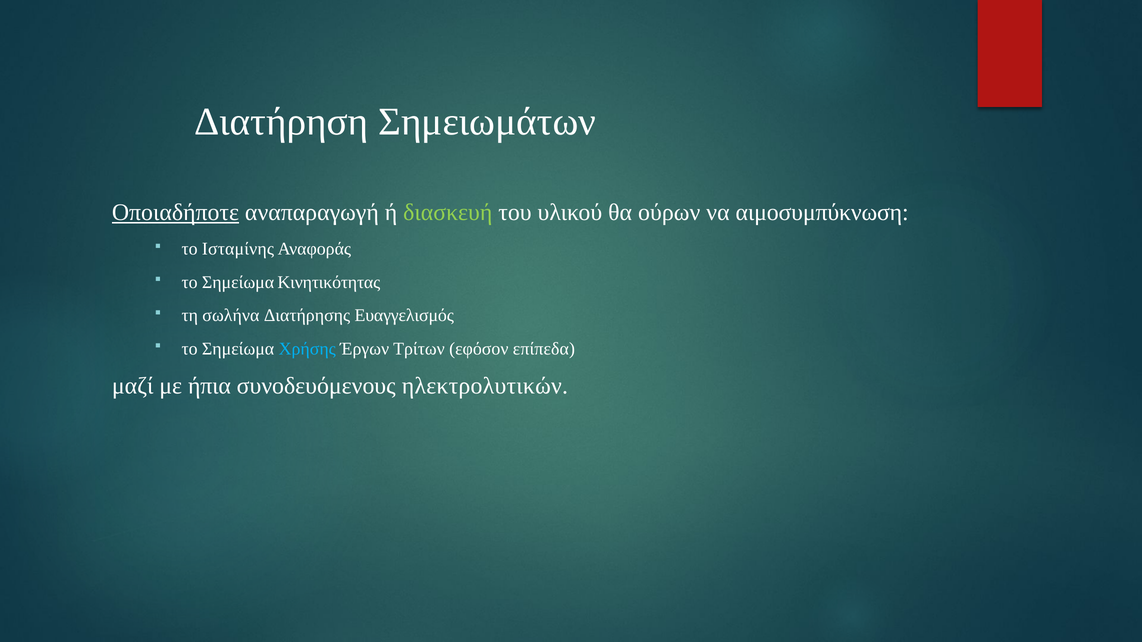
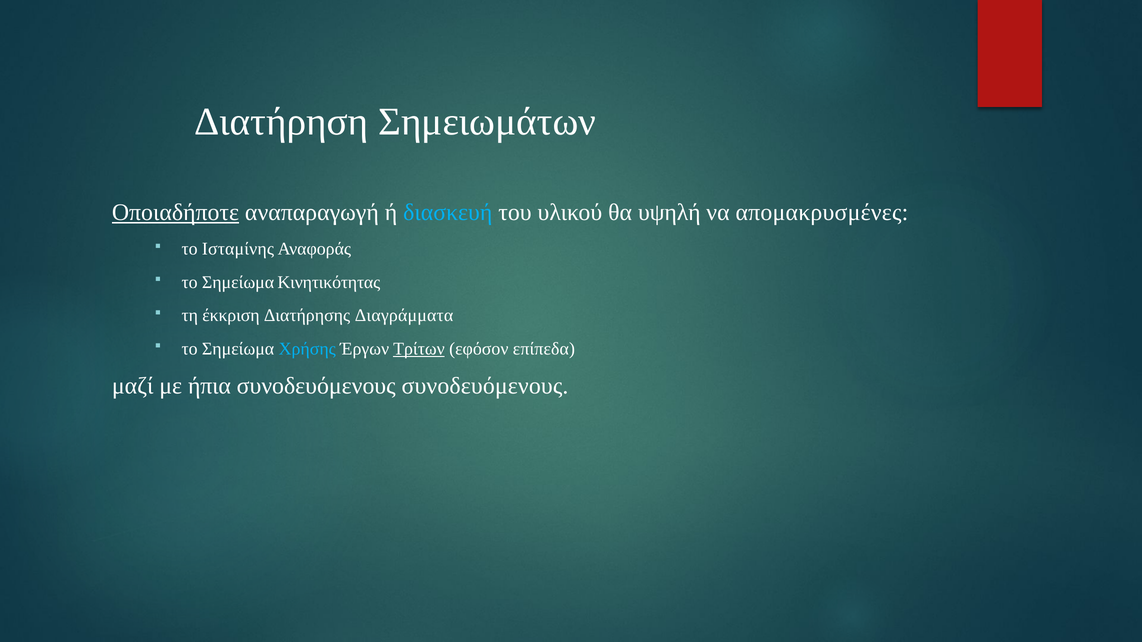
διασκευή colour: light green -> light blue (448, 213)
ούρων: ούρων -> υψηλή (669, 213)
αιμοσυμπύκνωση: αιμοσυμπύκνωση -> απομακρυσμένες (822, 213)
σωλήνα: σωλήνα -> έκκριση (231, 316)
Ευαγγελισμός: Ευαγγελισμός -> Διαγράμματα (404, 316)
Τρίτων underline: none -> present (419, 349)
συνοδευόμενους ηλεκτρολυτικών: ηλεκτρολυτικών -> συνοδευόμενους (485, 386)
